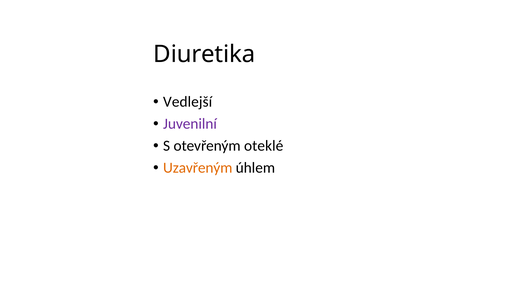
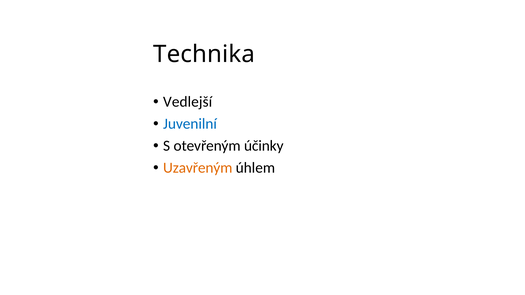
Diuretika: Diuretika -> Technika (204, 54)
Juvenilní colour: purple -> blue (190, 124)
oteklé: oteklé -> účinky (264, 146)
